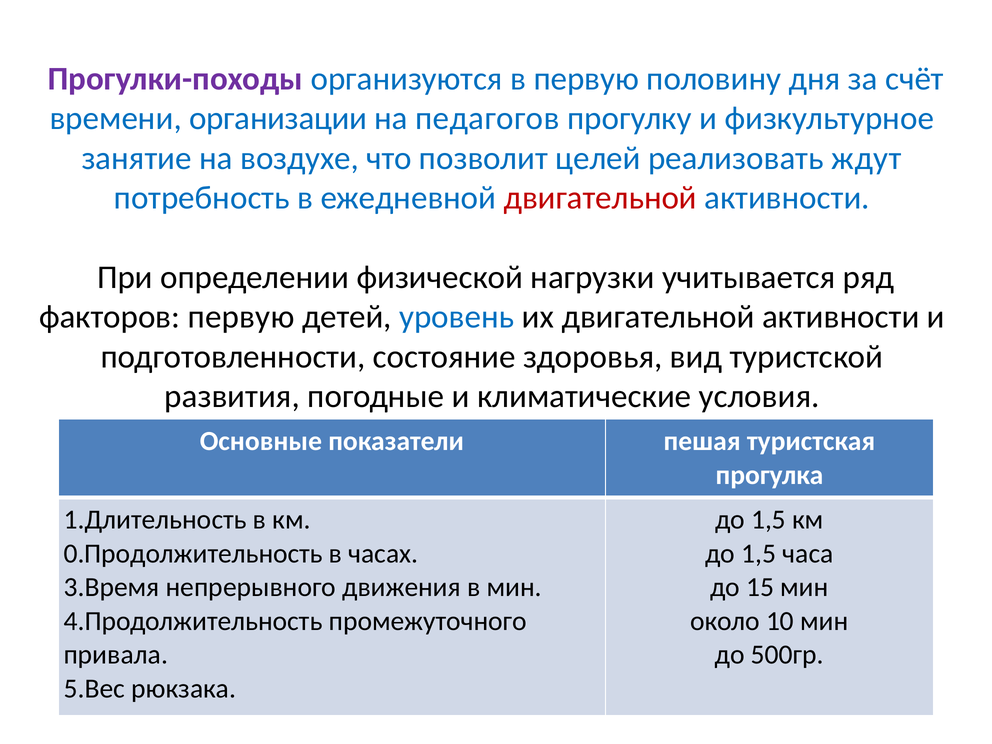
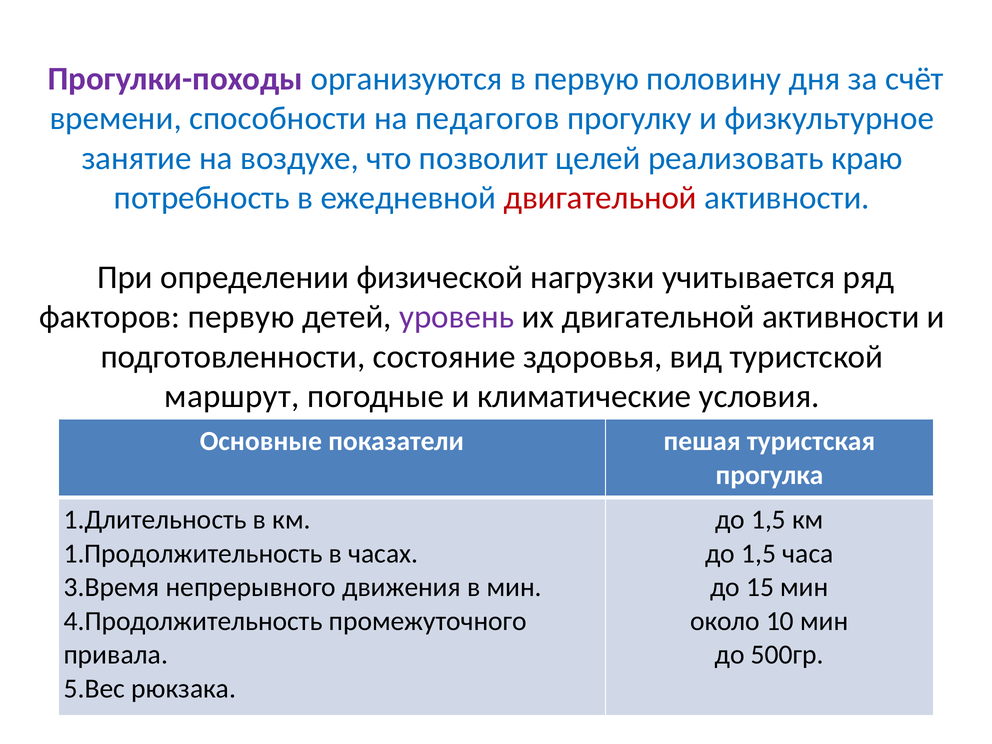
организации: организации -> способности (278, 119)
ждут: ждут -> краю (867, 158)
уровень colour: blue -> purple (457, 317)
развития: развития -> маршрут (232, 396)
0.Продолжительность: 0.Продолжительность -> 1.Продолжительность (193, 554)
